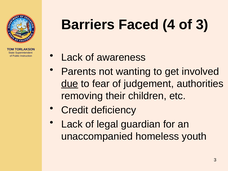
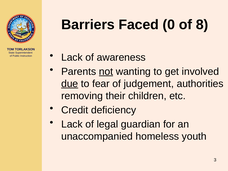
4: 4 -> 0 (169, 25)
of 3: 3 -> 8 (202, 25)
not underline: none -> present (106, 72)
